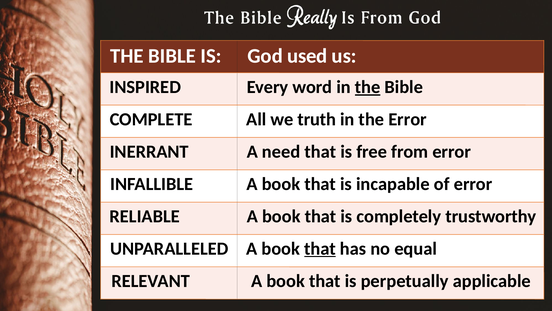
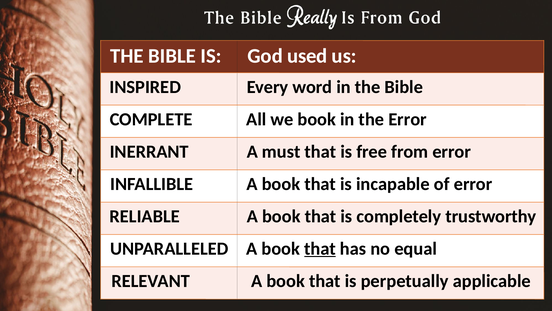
the underline: present -> none (368, 87)
we truth: truth -> book (317, 119)
need: need -> must (281, 151)
